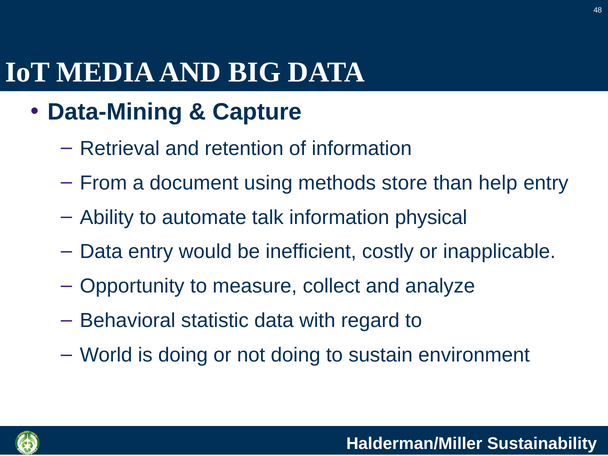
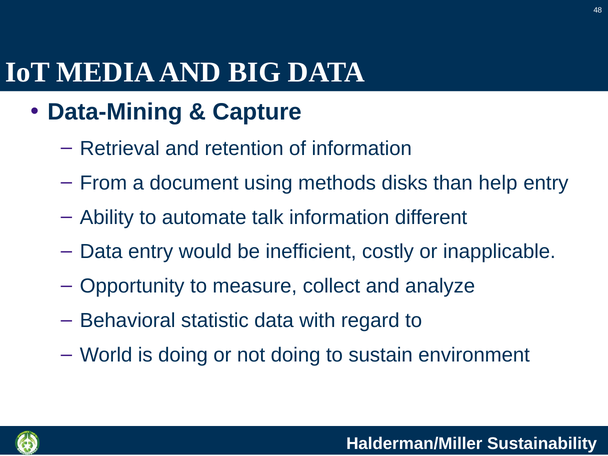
store: store -> disks (405, 183)
physical: physical -> different (431, 217)
